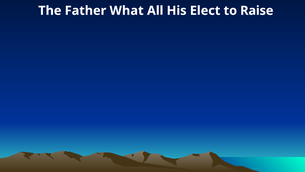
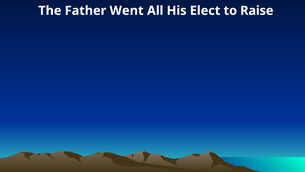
What: What -> Went (127, 11)
